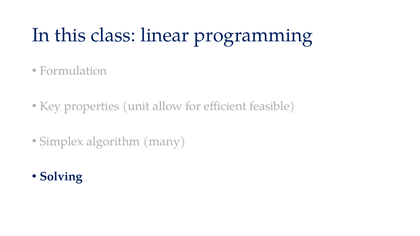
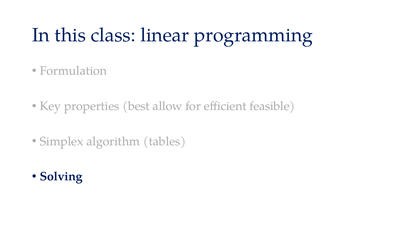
unit: unit -> best (136, 106)
many: many -> tables (165, 141)
